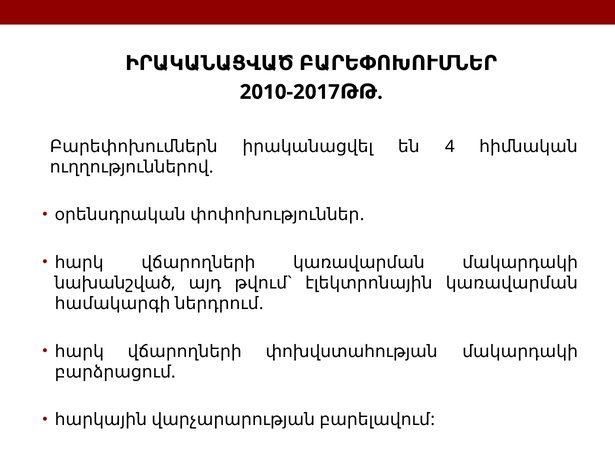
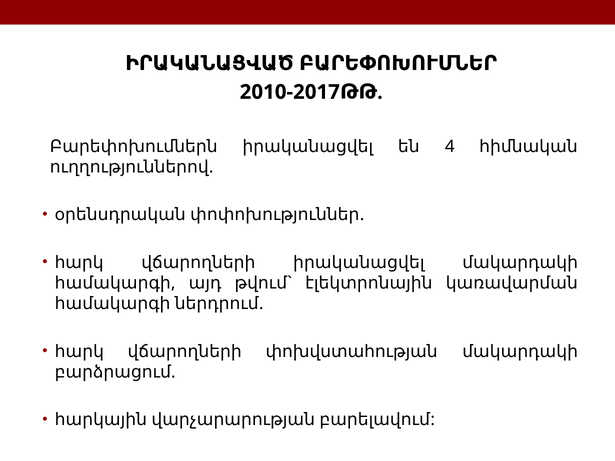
վճարողների կառավարման: կառավարման -> իրականացվել (359, 263)
նախանշված: նախանշված -> համակարգի (113, 283)
